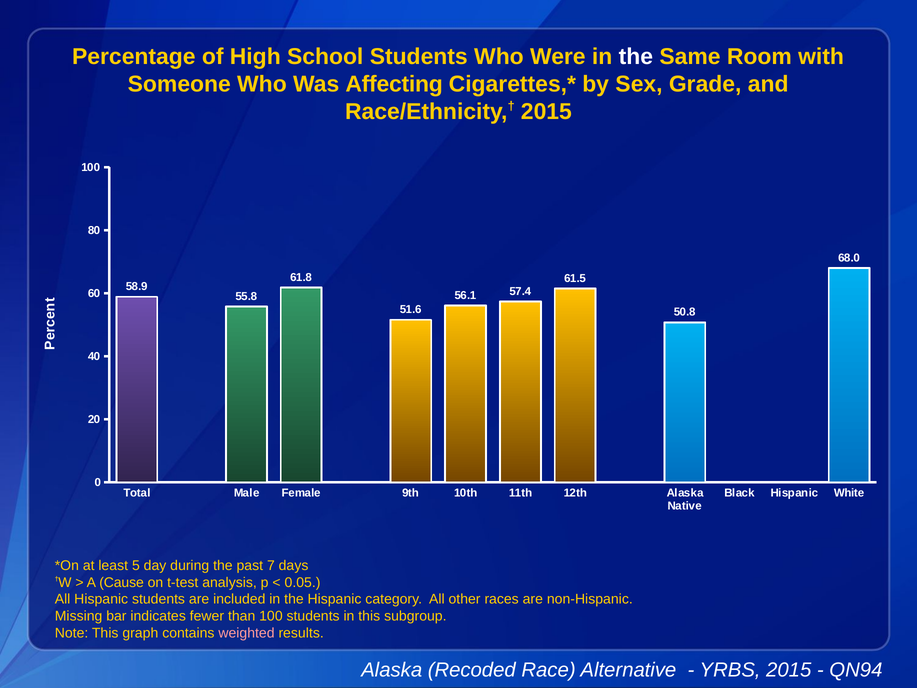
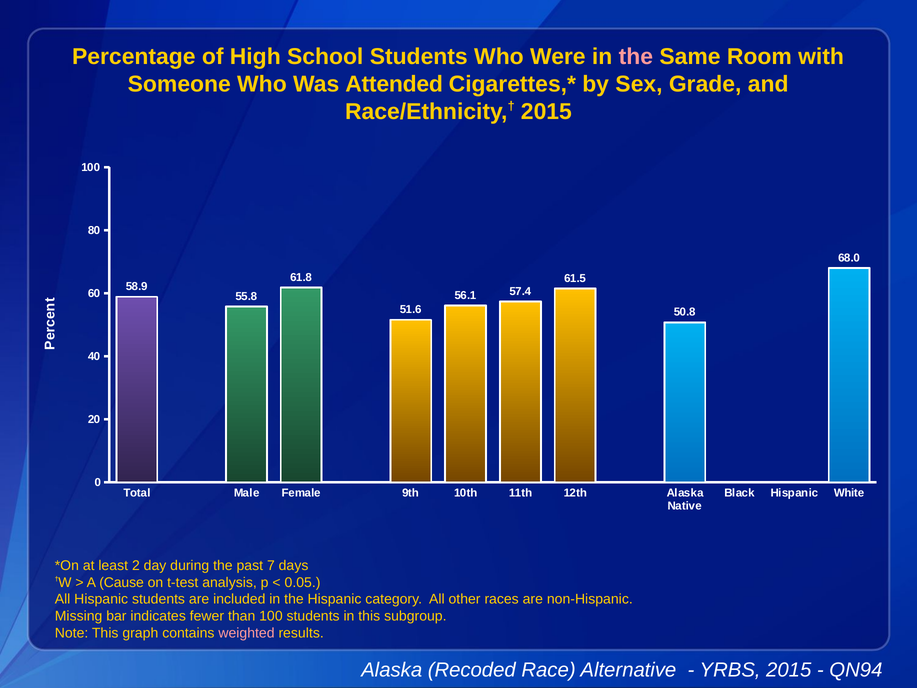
the colour: white -> pink (636, 57)
Affecting: Affecting -> Attended (394, 84)
5: 5 -> 2 (136, 566)
